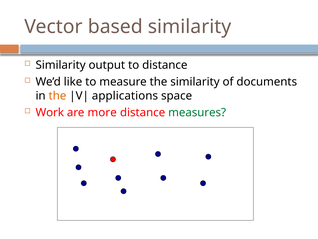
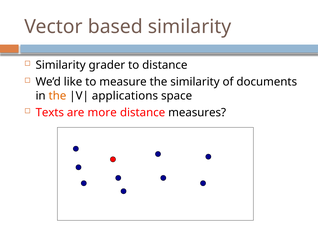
output: output -> grader (107, 65)
Work: Work -> Texts (50, 112)
measures colour: green -> black (197, 112)
